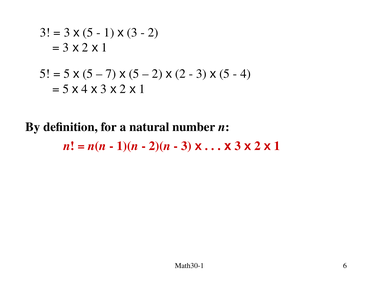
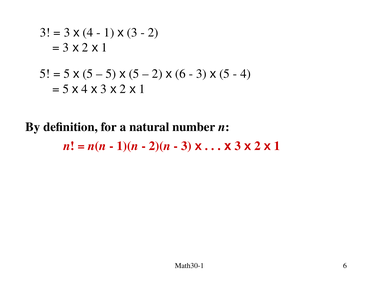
5: 5 -> 4 (88, 32)
7: 7 -> 5 (111, 74)
2 x 2: 2 -> 6 (180, 74)
